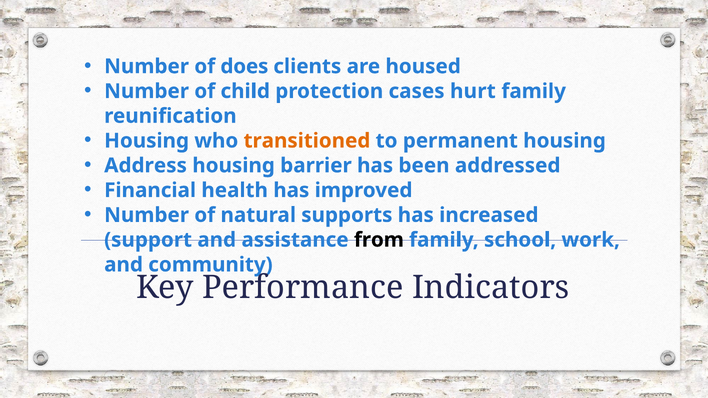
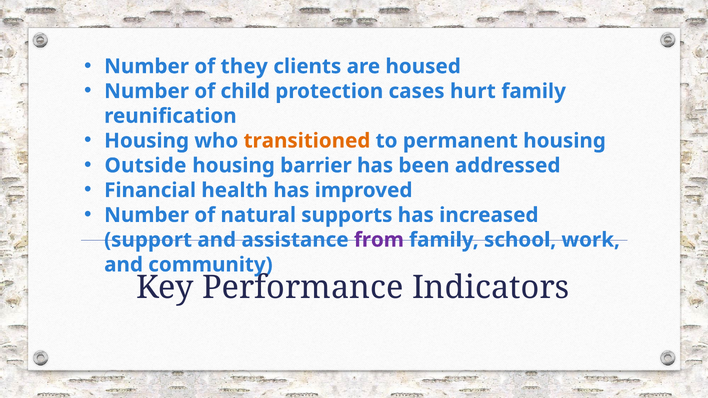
does: does -> they (244, 66)
Address: Address -> Outside (145, 166)
from colour: black -> purple (379, 240)
